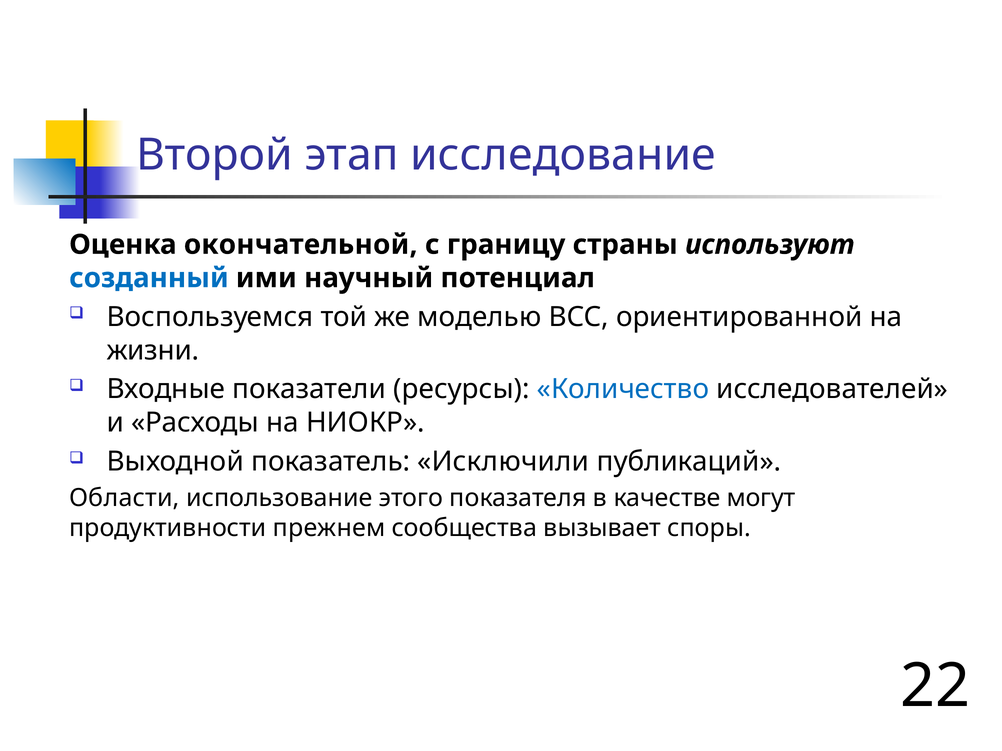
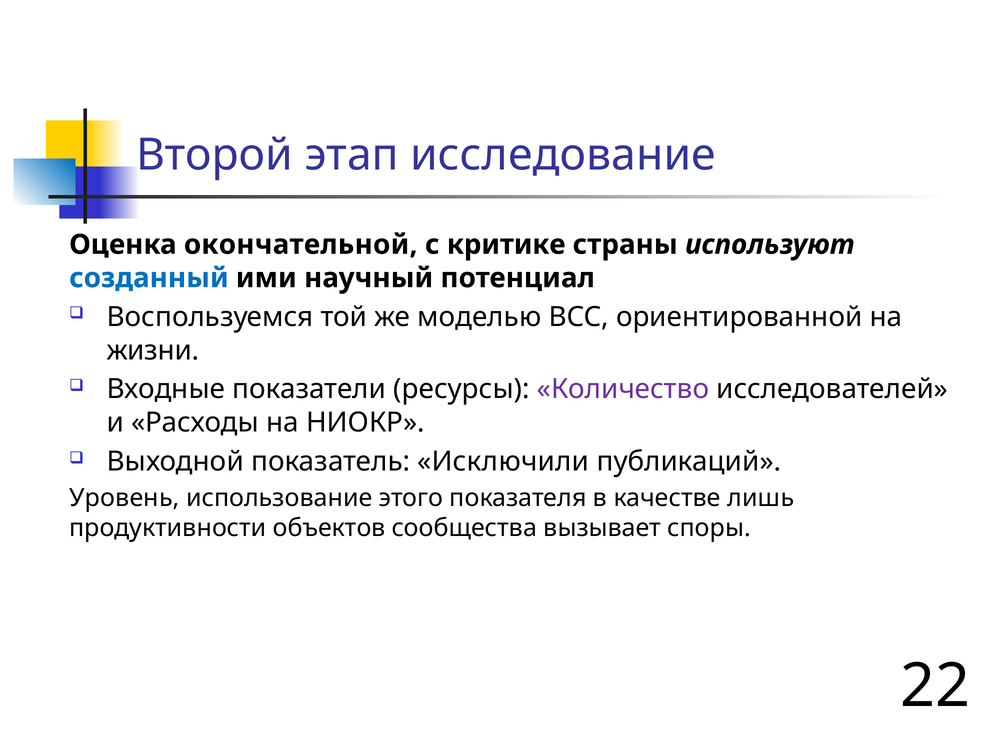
границу: границу -> критике (506, 245)
Количество colour: blue -> purple (623, 390)
Области: Области -> Уровень (124, 498)
могут: могут -> лишь (761, 498)
прежнем: прежнем -> объектов (329, 529)
